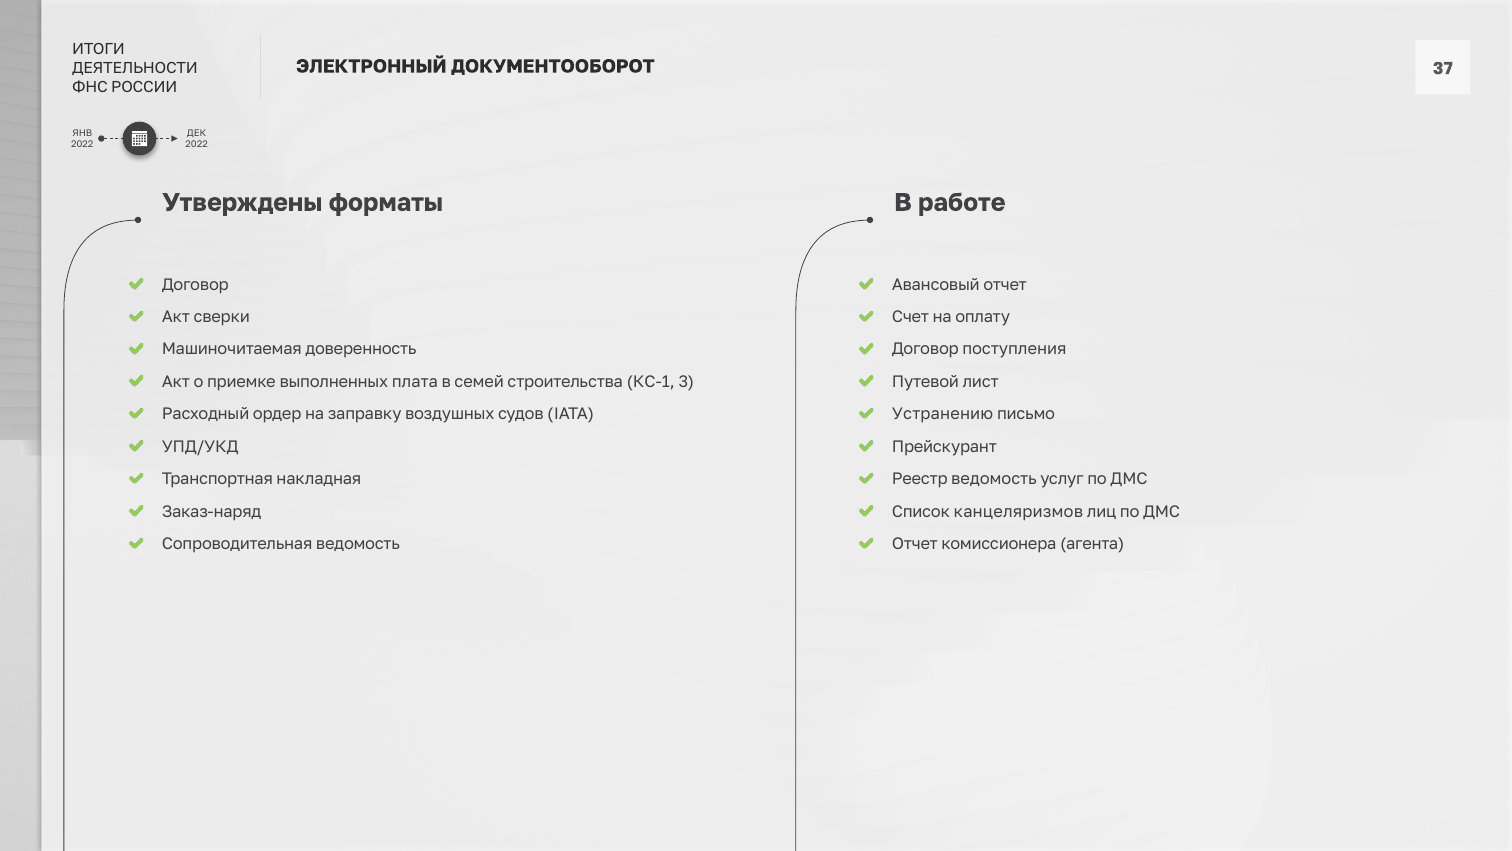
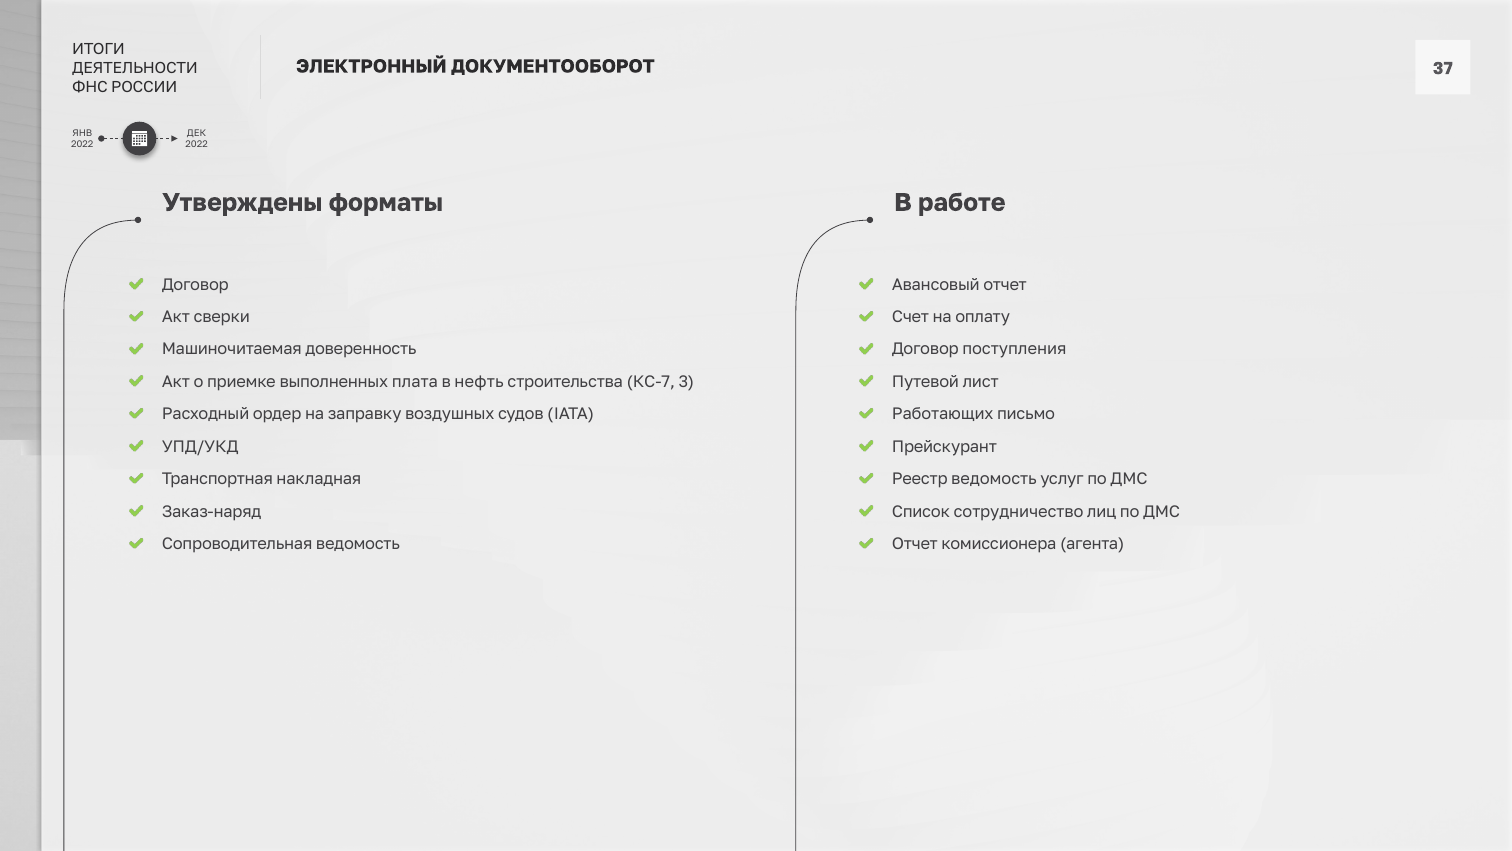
семей: семей -> нефть (479, 382)
КС-1: КС-1 -> КС-7 (651, 382)
Устранению: Устранению -> Работающих (943, 414)
канцеляризмов: канцеляризмов -> сотрудничество (1019, 511)
